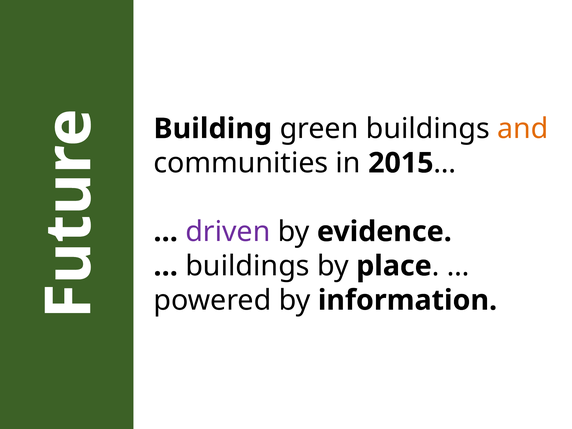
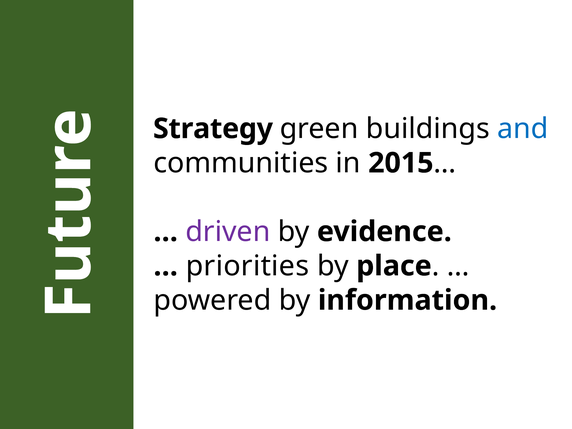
Building: Building -> Strategy (213, 129)
and colour: orange -> blue (523, 129)
buildings: buildings -> priorities (247, 266)
